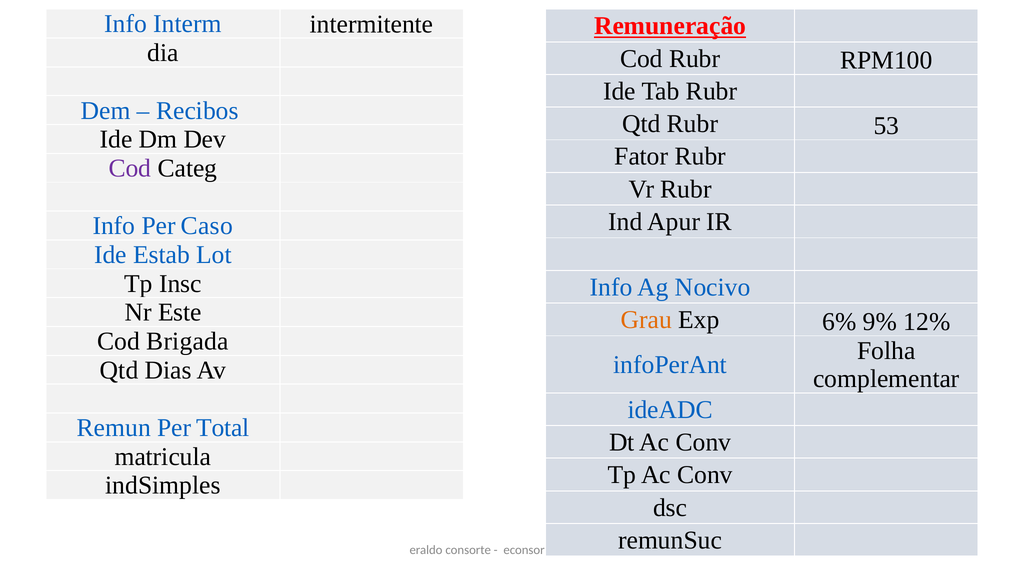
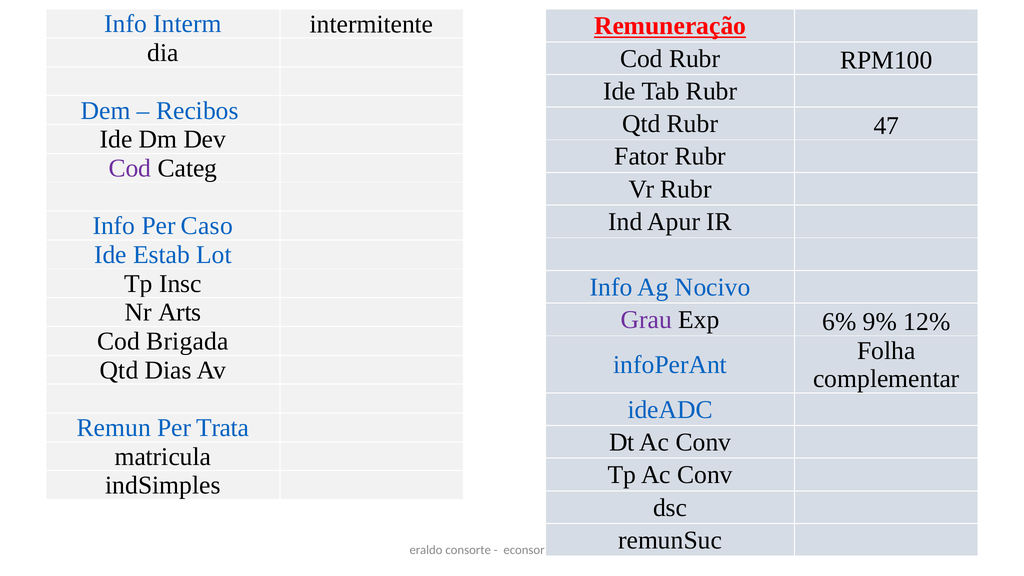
53: 53 -> 47 (886, 126)
Este: Este -> Arts (180, 312)
Grau colour: orange -> purple (646, 320)
Total: Total -> Trata (223, 428)
